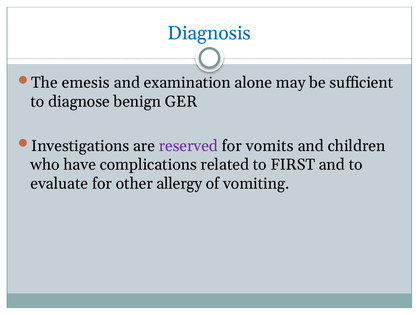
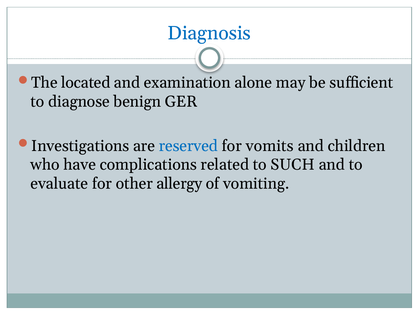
emesis: emesis -> located (86, 83)
reserved colour: purple -> blue (188, 145)
FIRST: FIRST -> SUCH (293, 164)
